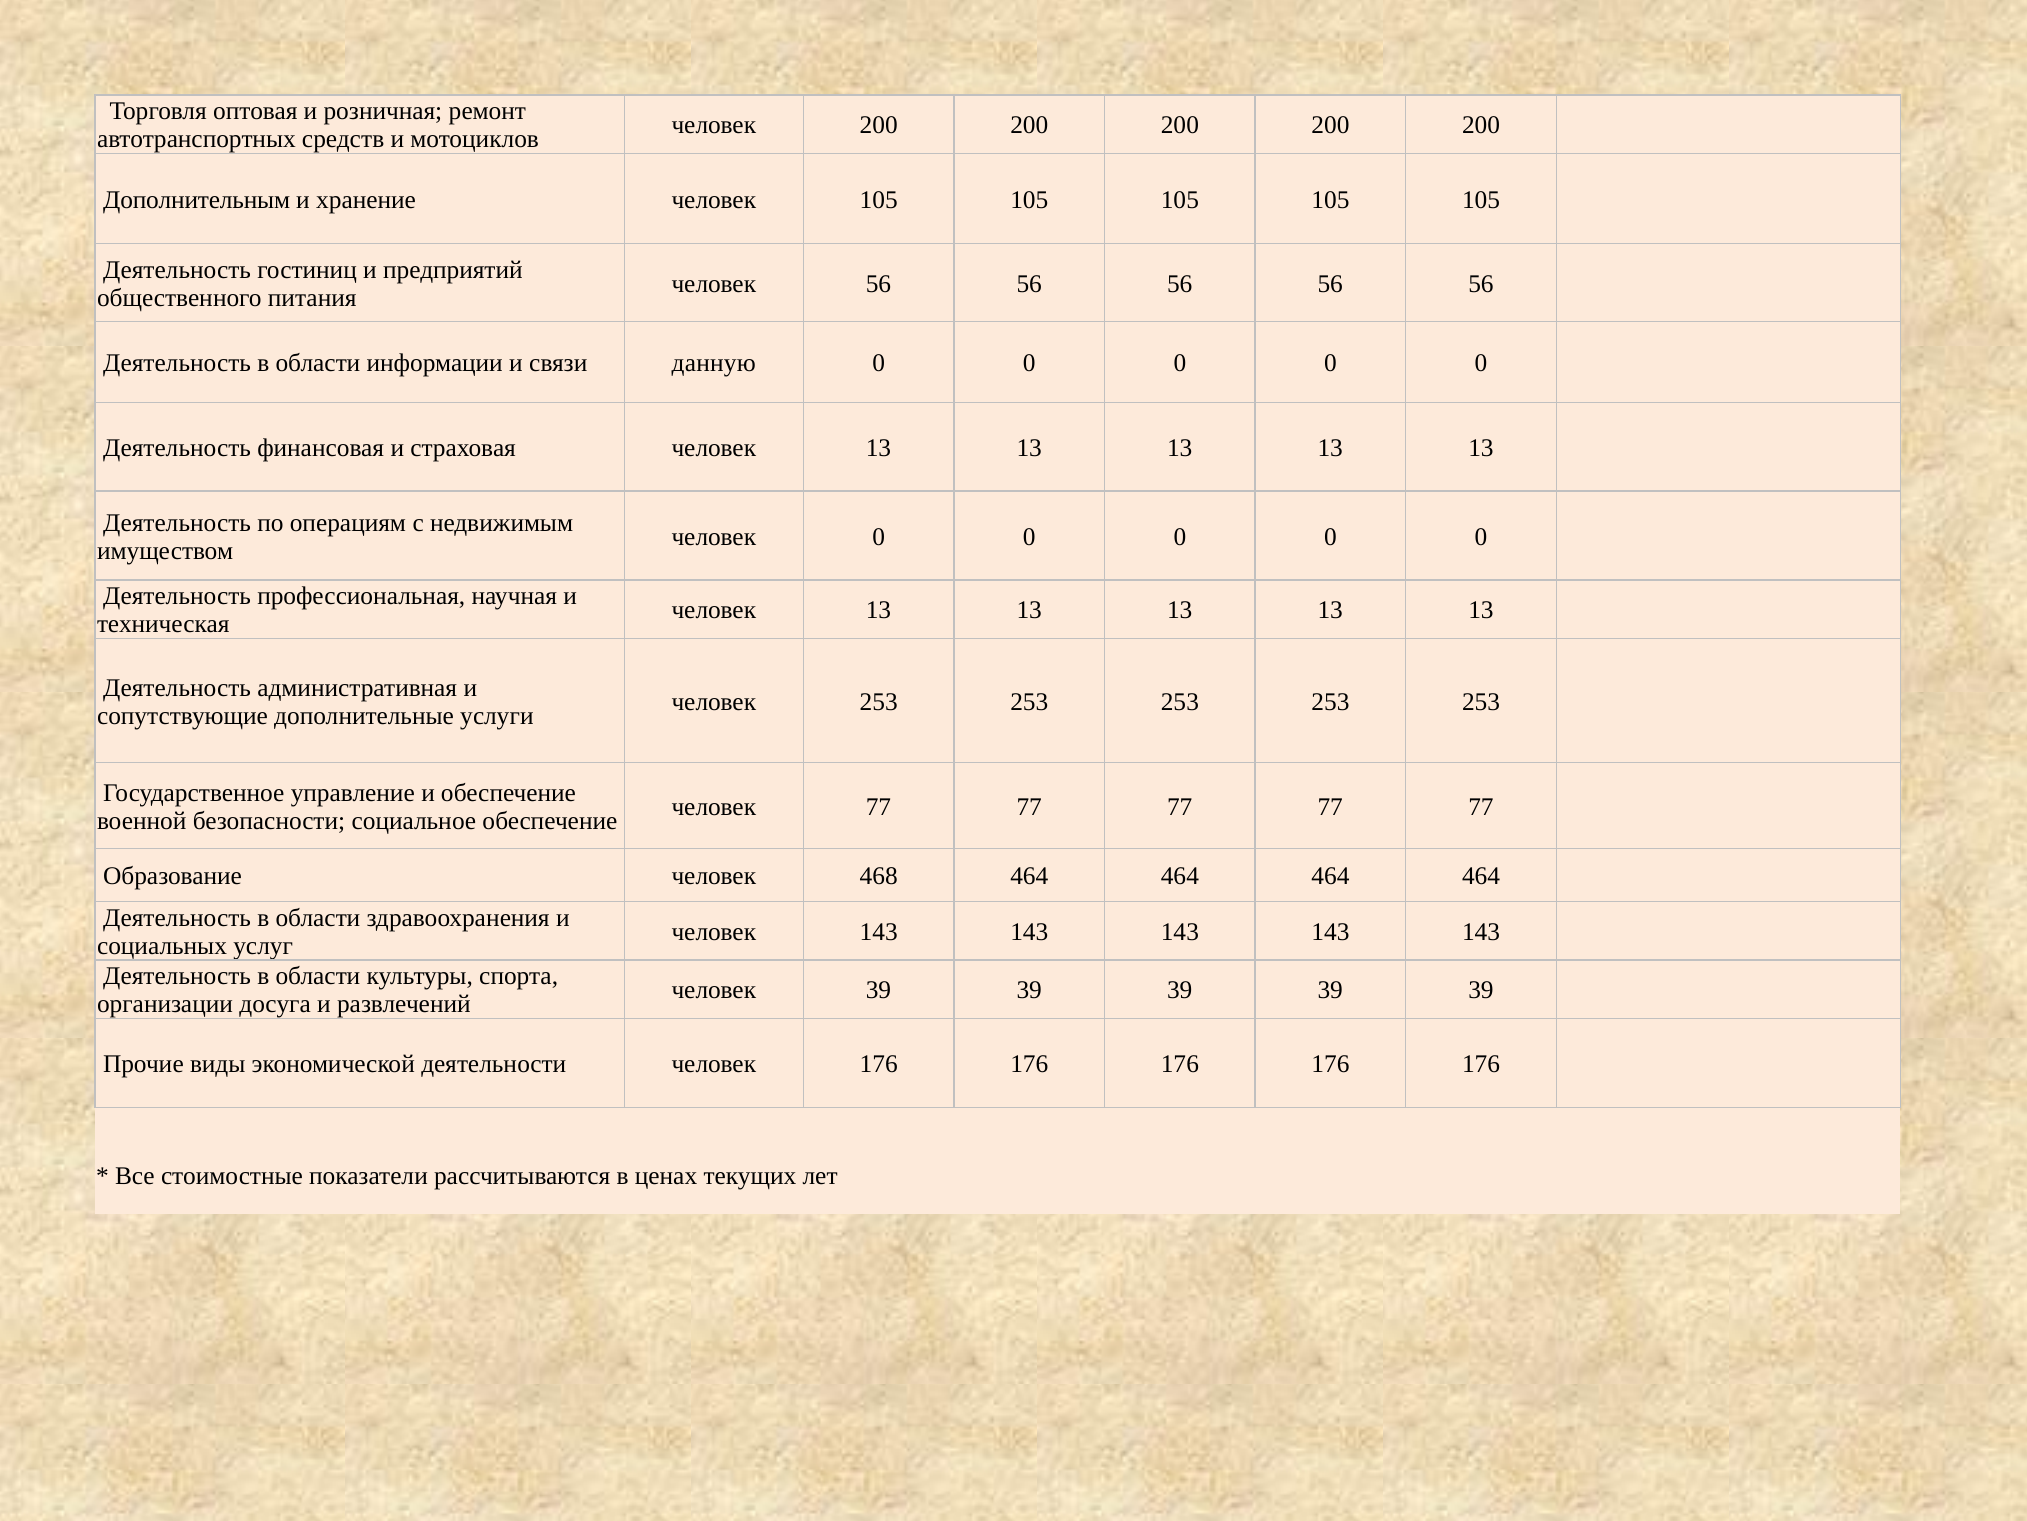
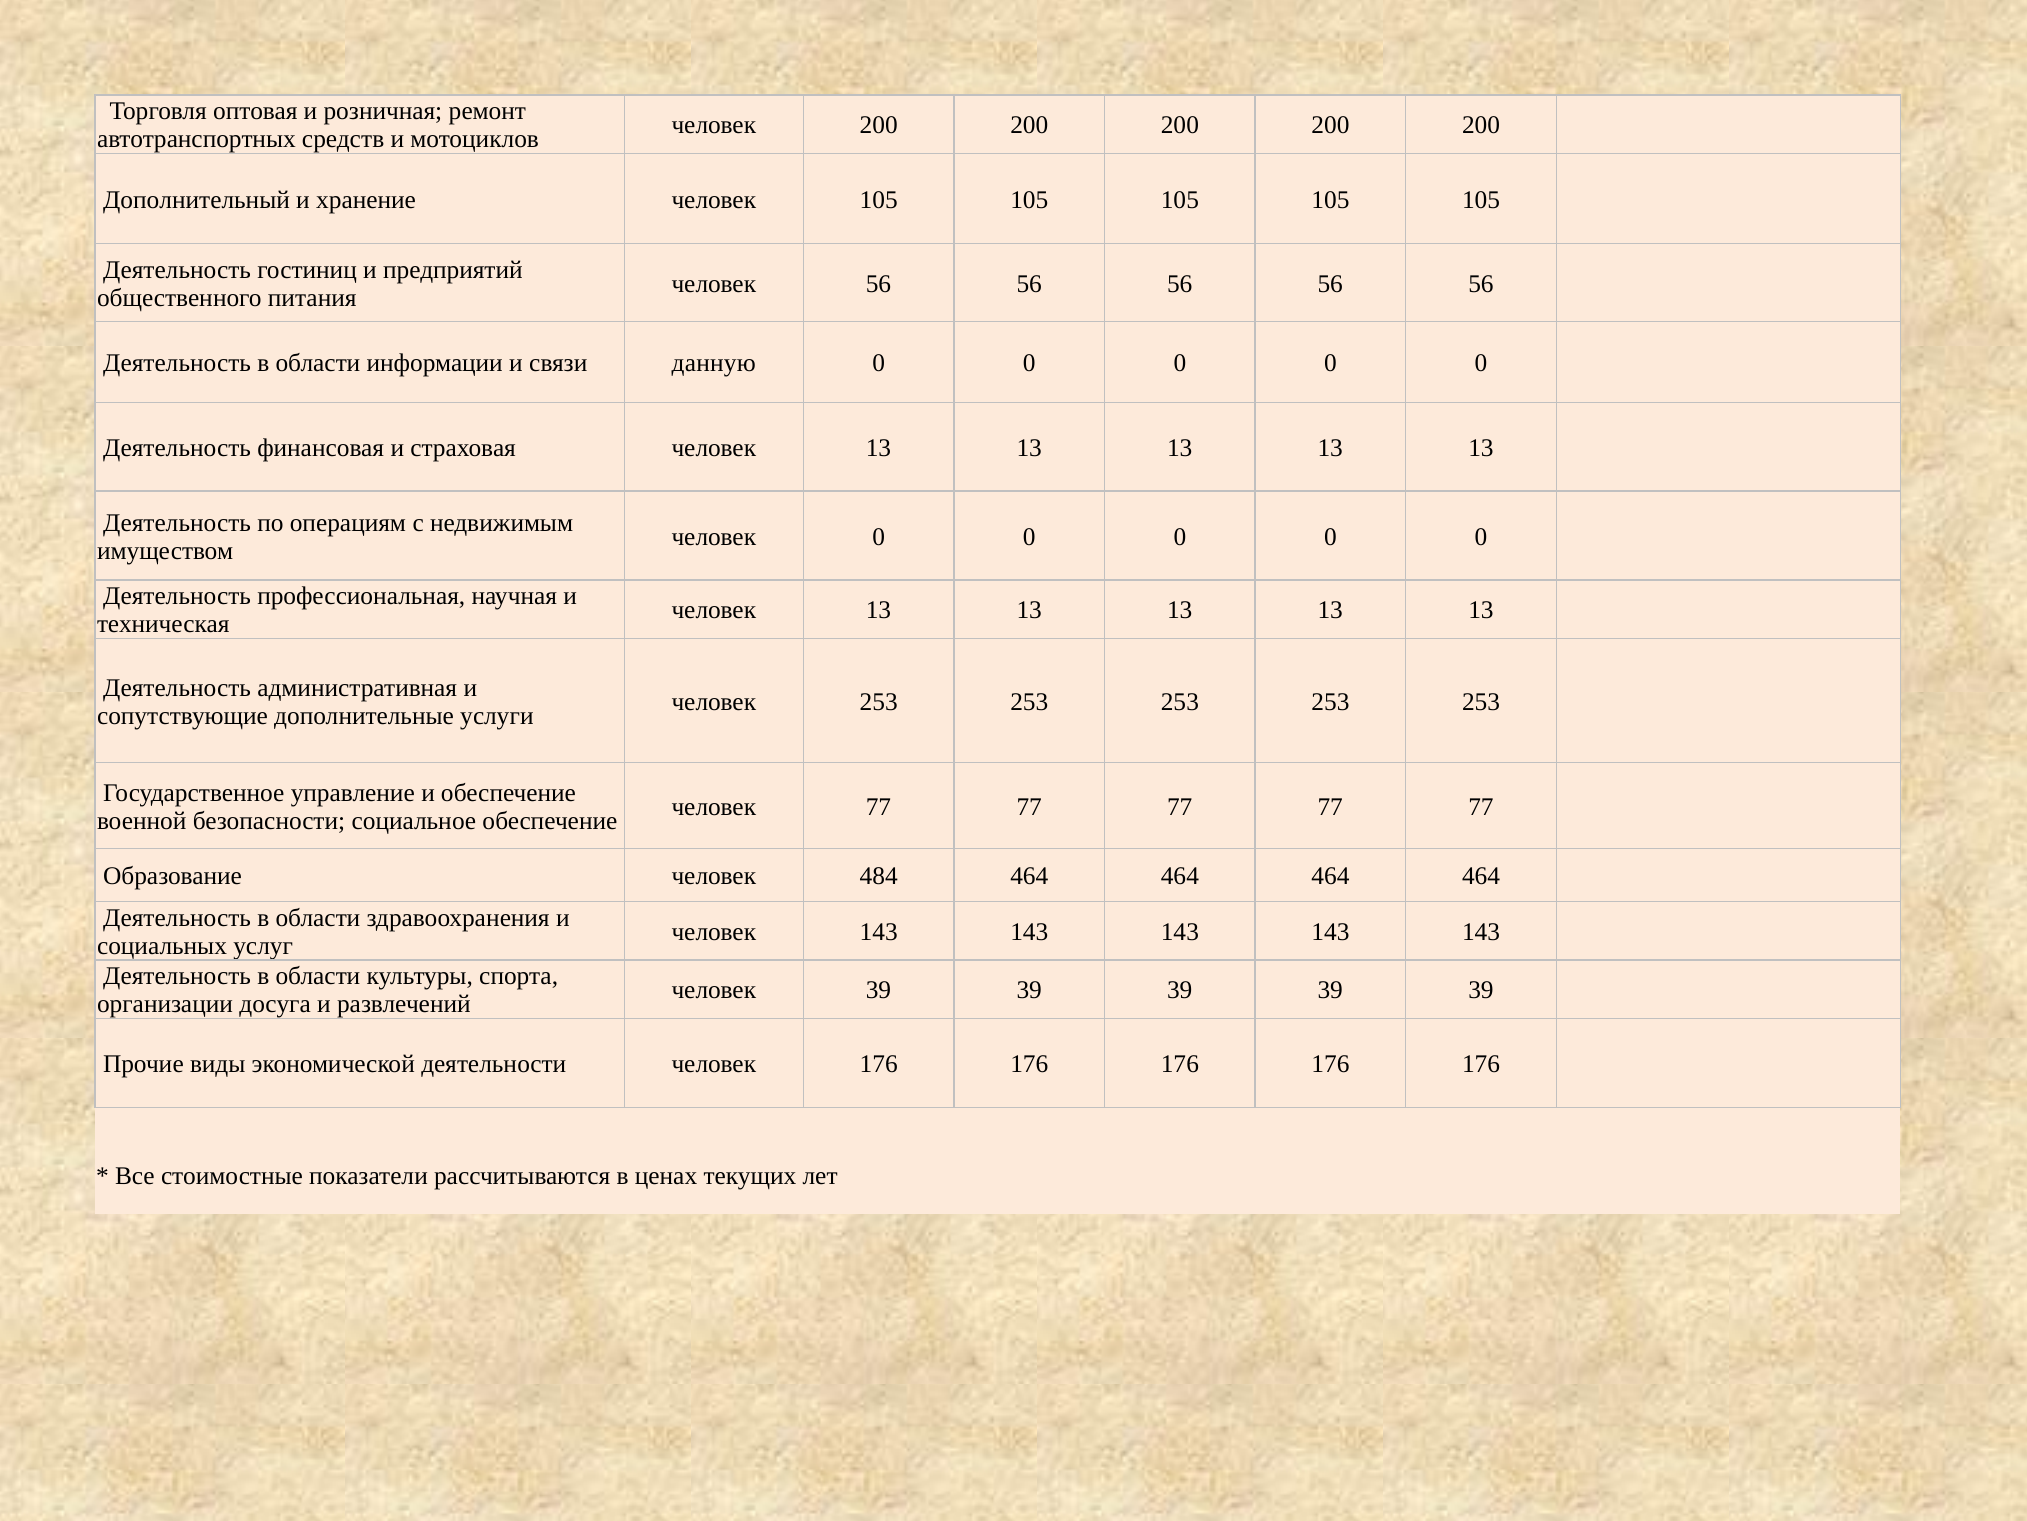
Дополнительным: Дополнительным -> Дополнительный (197, 200)
468: 468 -> 484 (879, 876)
